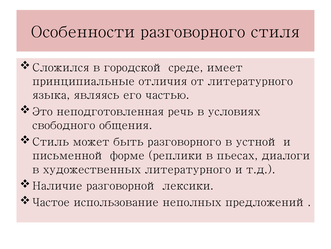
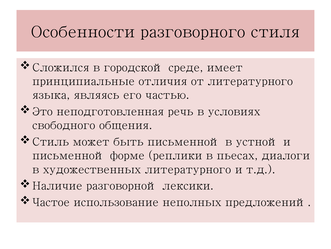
быть разговорного: разговорного -> письменной (184, 141)
